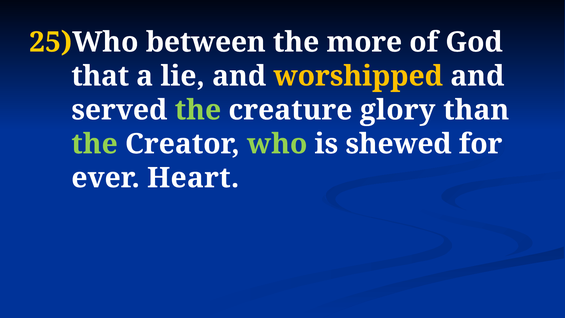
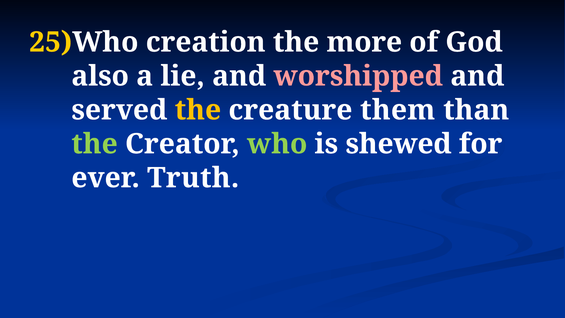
between: between -> creation (206, 42)
that: that -> also (100, 76)
worshipped colour: yellow -> pink (358, 76)
the colour: light green -> yellow (198, 110)
glory: glory -> them (398, 110)
Heart: Heart -> Truth (193, 178)
